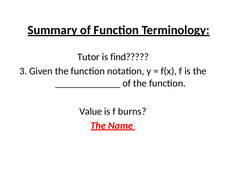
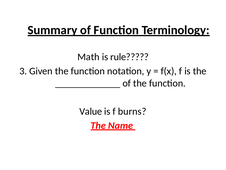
Tutor: Tutor -> Math (88, 57)
find: find -> rule (130, 57)
